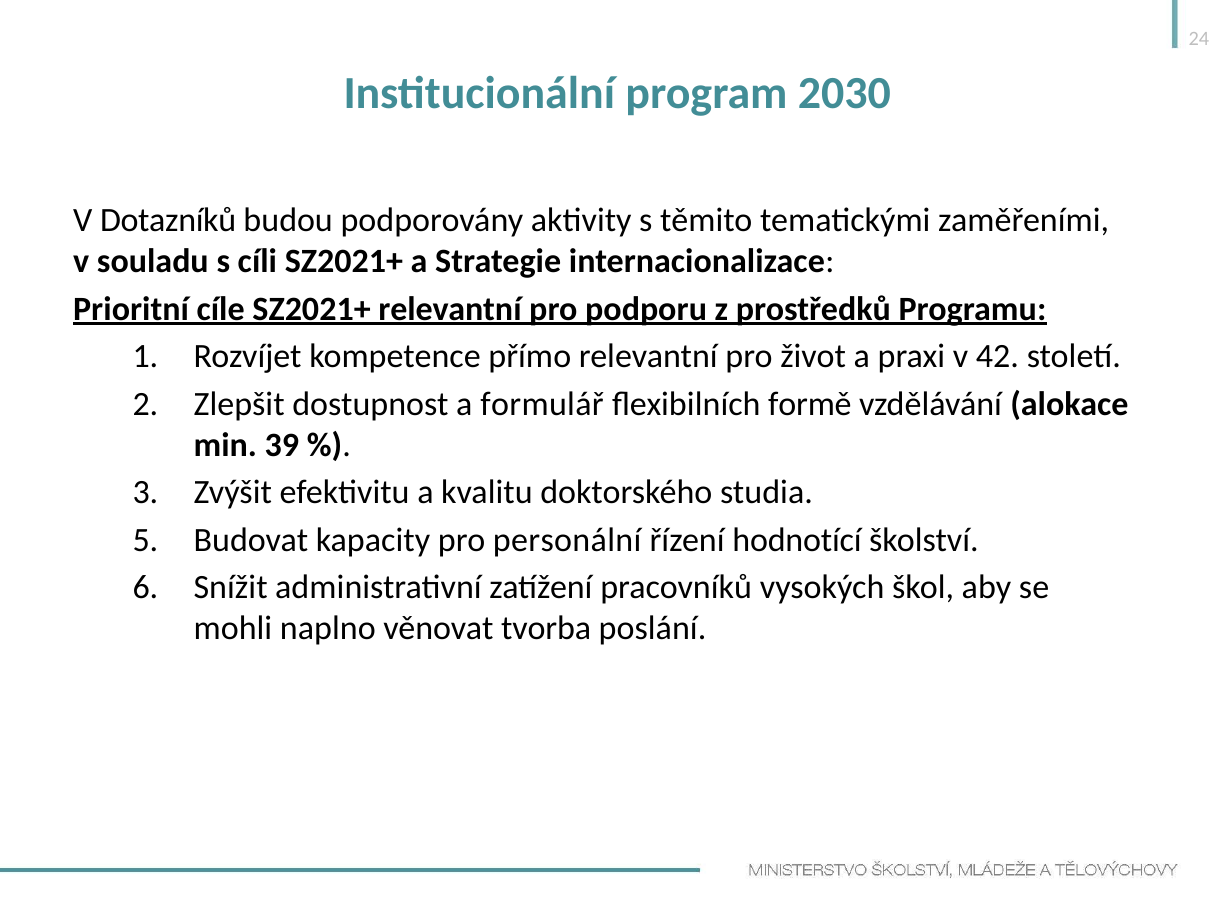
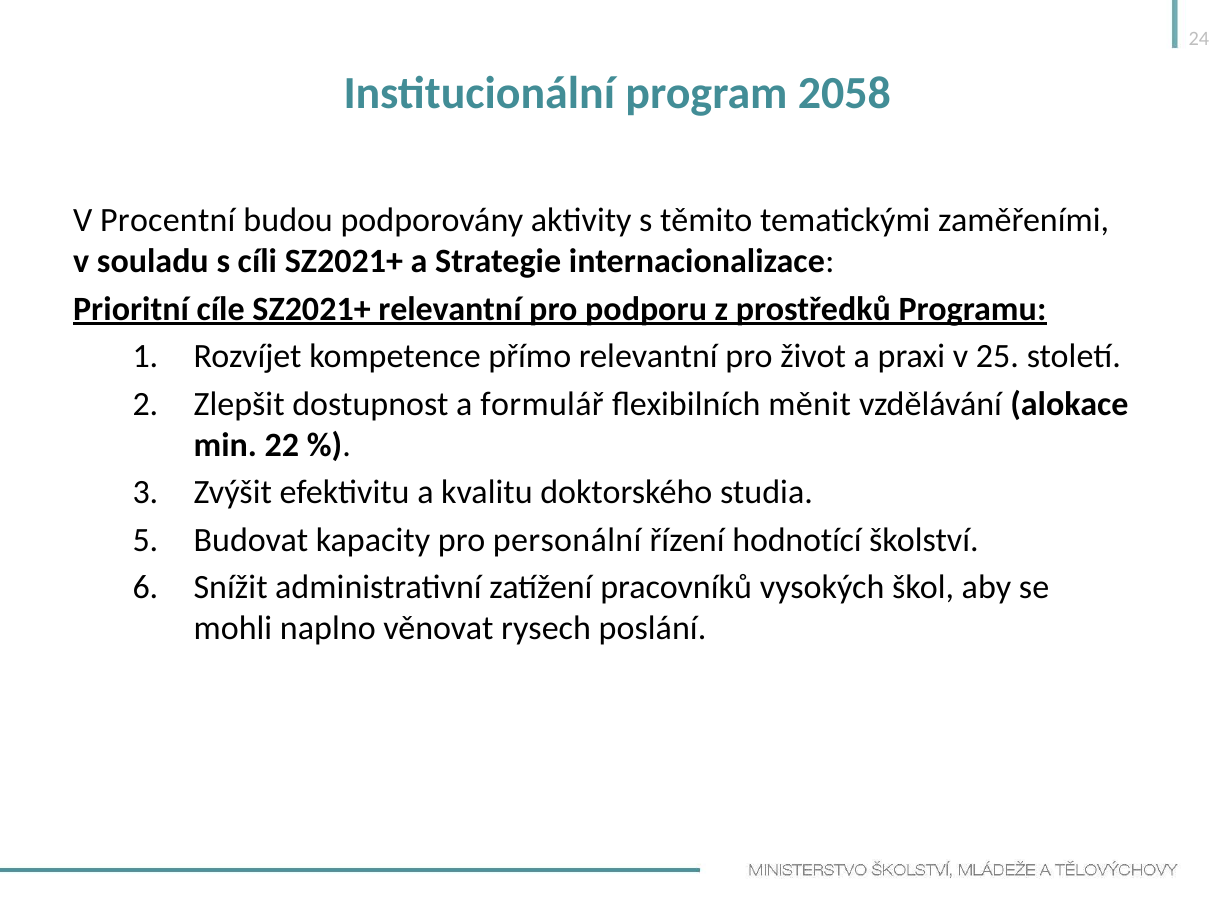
2030: 2030 -> 2058 (844, 93)
Dotazníků: Dotazníků -> Procentní (168, 220)
42: 42 -> 25 (997, 357)
formě: formě -> měnit (810, 404)
39: 39 -> 22 (282, 445)
tvorba: tvorba -> rysech (546, 629)
